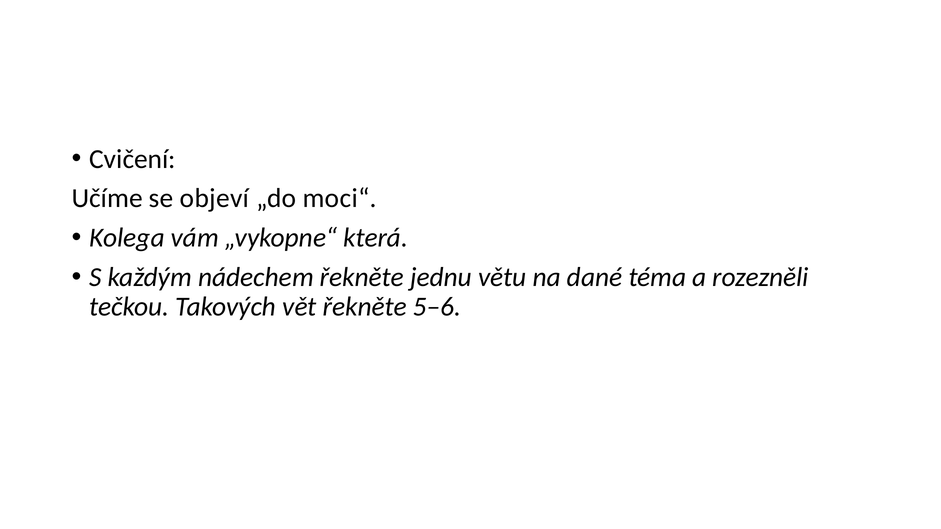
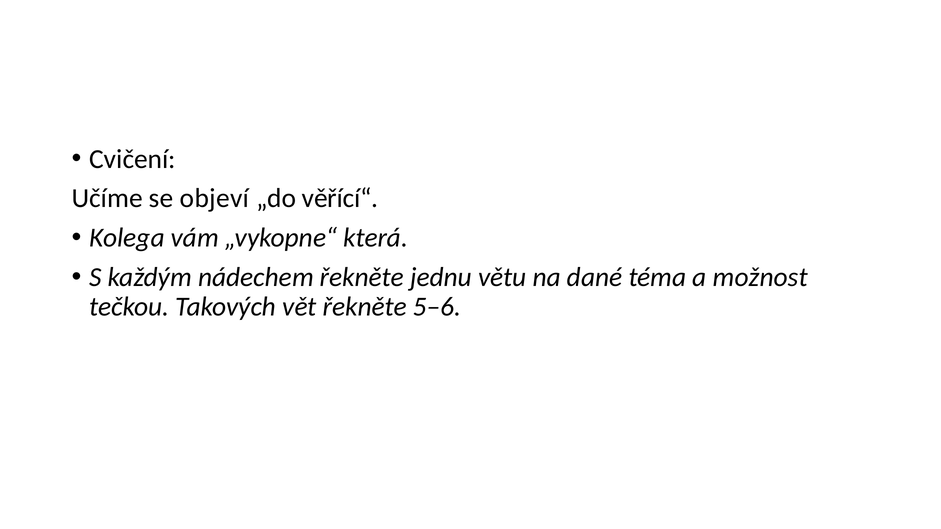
moci“: moci“ -> věřící“ (340, 199)
rozezněli: rozezněli -> možnost (760, 277)
